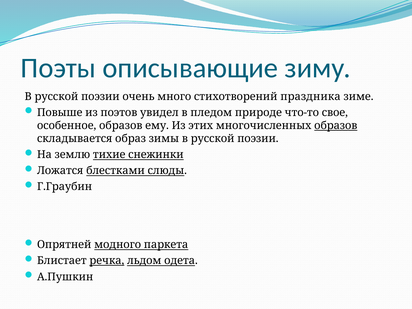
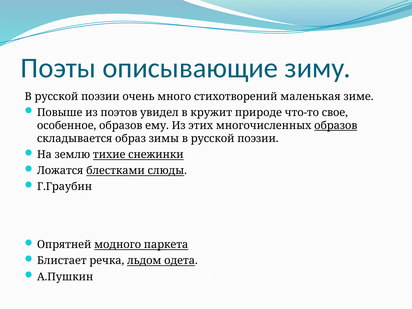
праздника: праздника -> маленькая (310, 97)
пледом: пледом -> кружит (211, 113)
речка underline: present -> none (107, 261)
